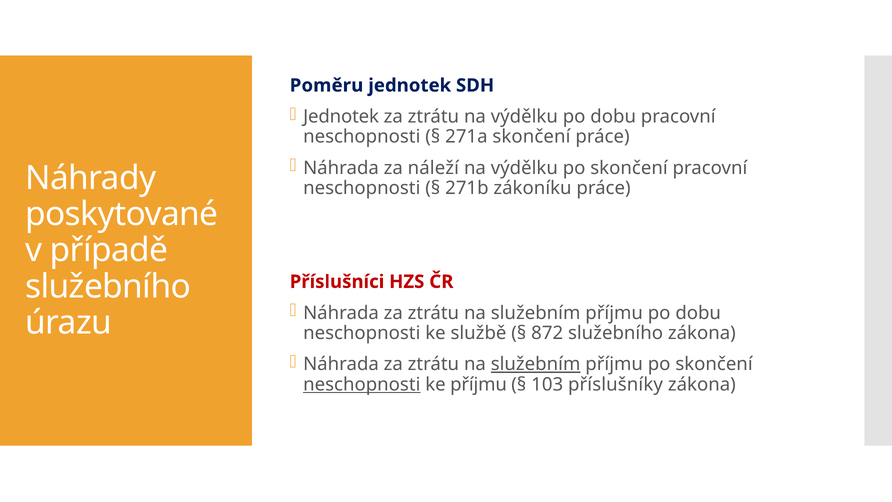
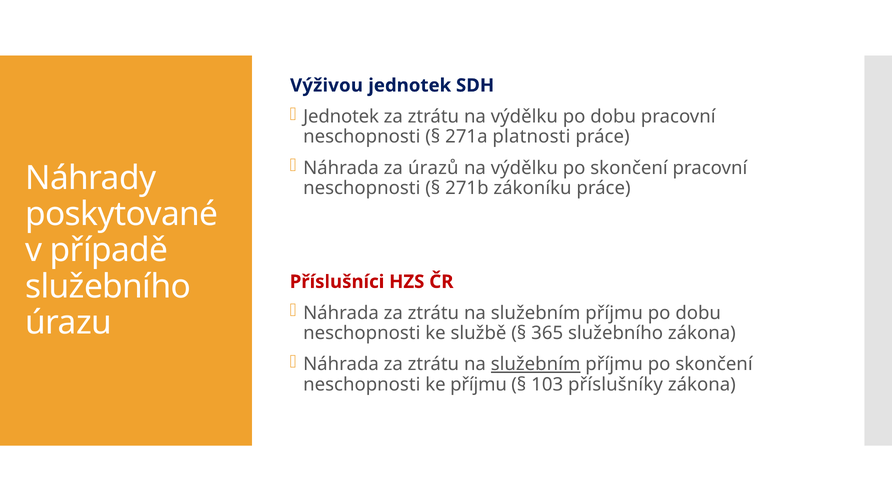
Poměru: Poměru -> Výživou (327, 85)
271a skončení: skončení -> platnosti (531, 137)
náleží: náleží -> úrazů (433, 168)
872: 872 -> 365 (547, 333)
neschopnosti underline: present -> none (362, 384)
